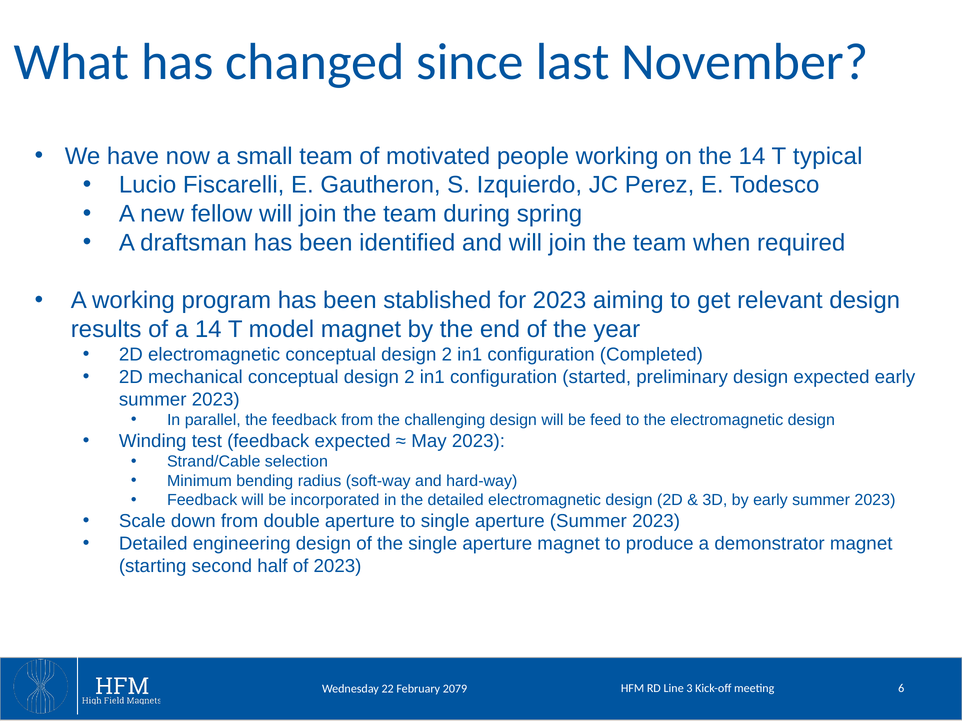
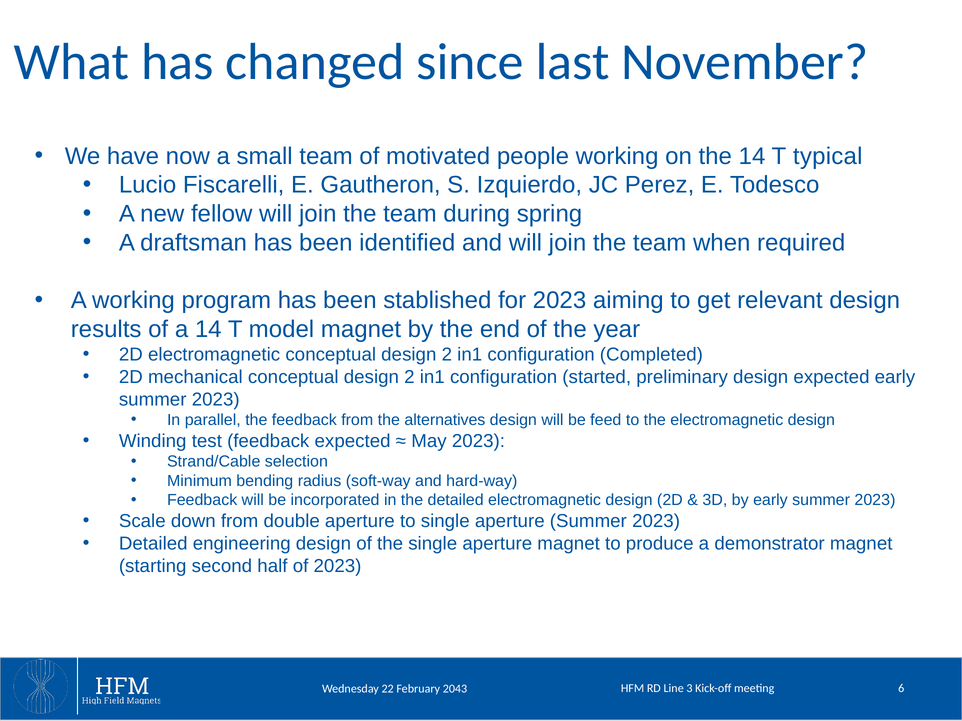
challenging: challenging -> alternatives (445, 420)
2079: 2079 -> 2043 (455, 689)
